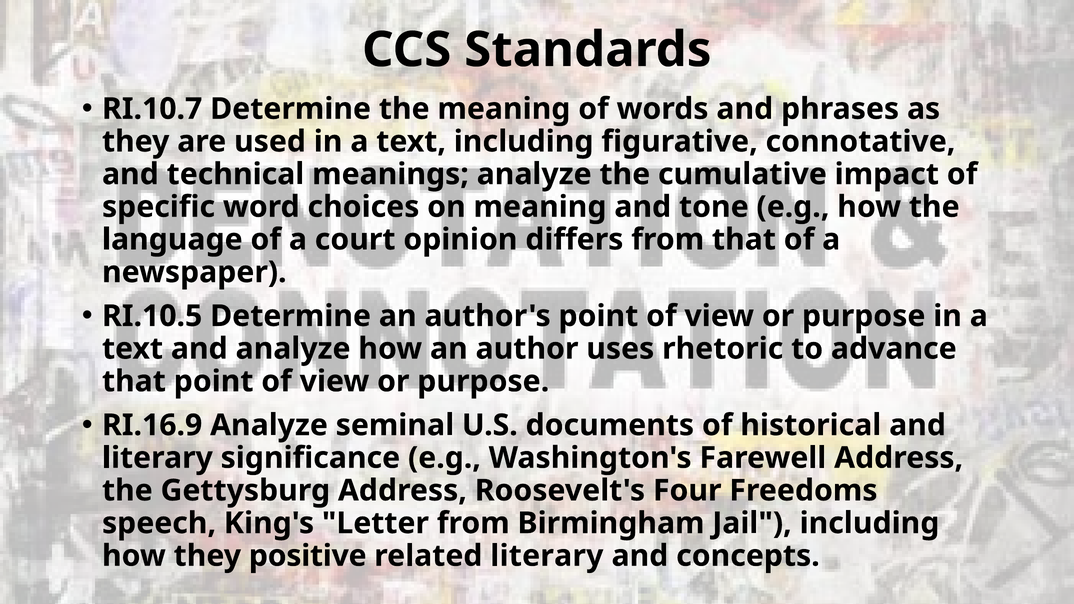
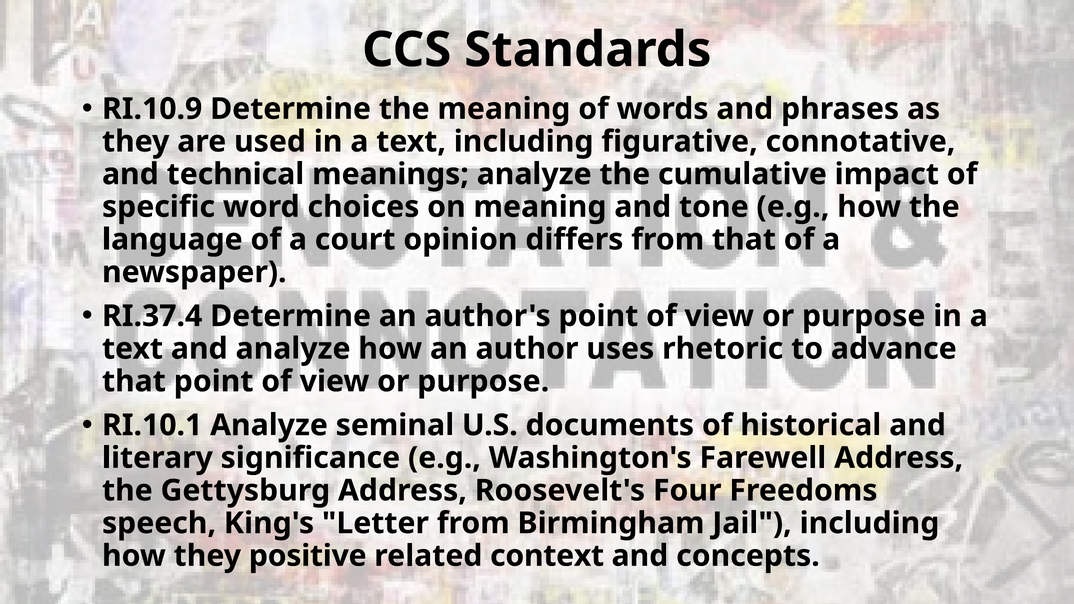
RI.10.7: RI.10.7 -> RI.10.9 (152, 109)
RI.10.5: RI.10.5 -> RI.37.4 (152, 316)
RI.16.9: RI.16.9 -> RI.10.1 (152, 425)
related literary: literary -> context (547, 556)
